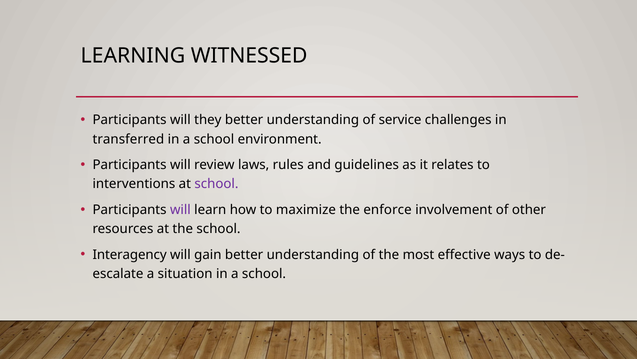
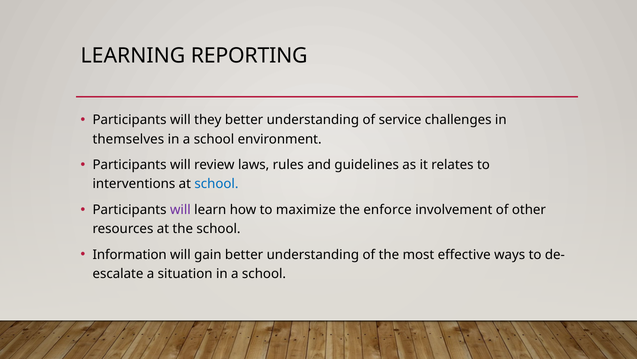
WITNESSED: WITNESSED -> REPORTING (249, 56)
transferred: transferred -> themselves (128, 139)
school colour: purple -> blue (216, 184)
Interagency: Interagency -> Information (130, 254)
